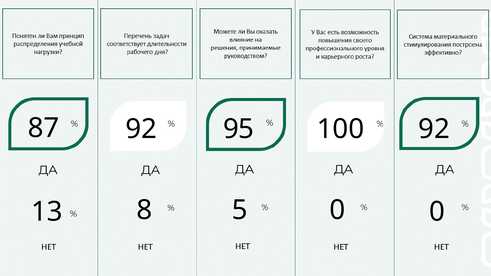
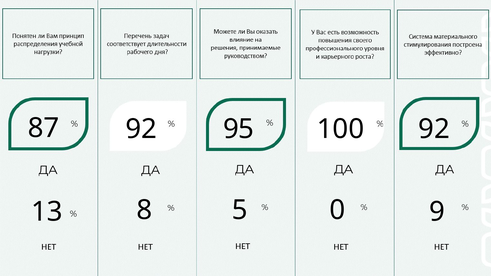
0 0: 0 -> 9 (437, 212)
